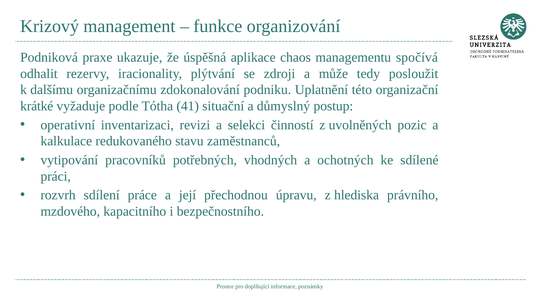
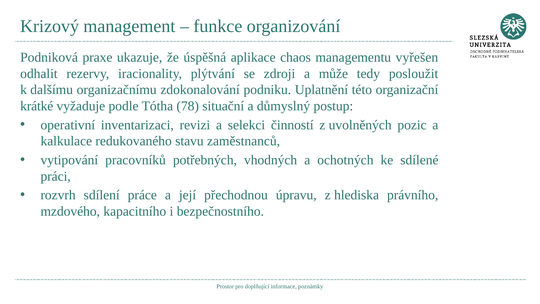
spočívá: spočívá -> vyřešen (417, 57)
41: 41 -> 78 (188, 106)
